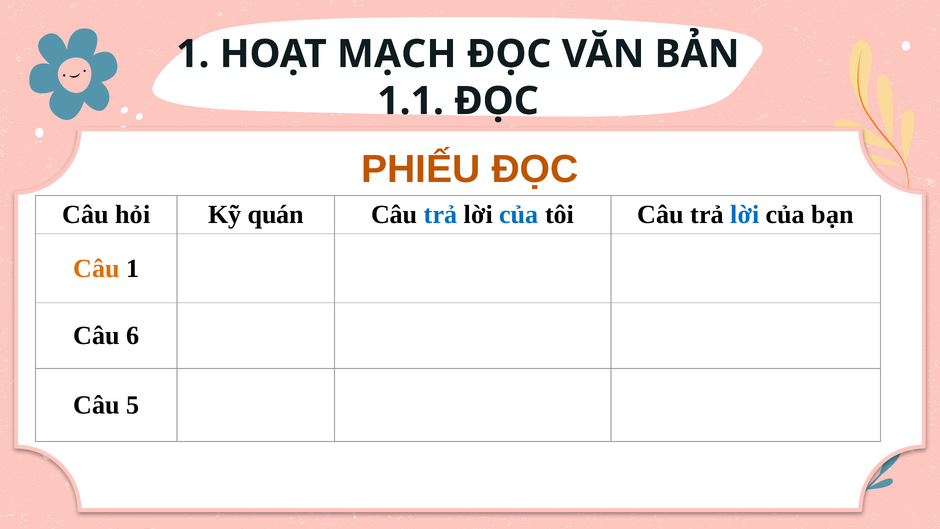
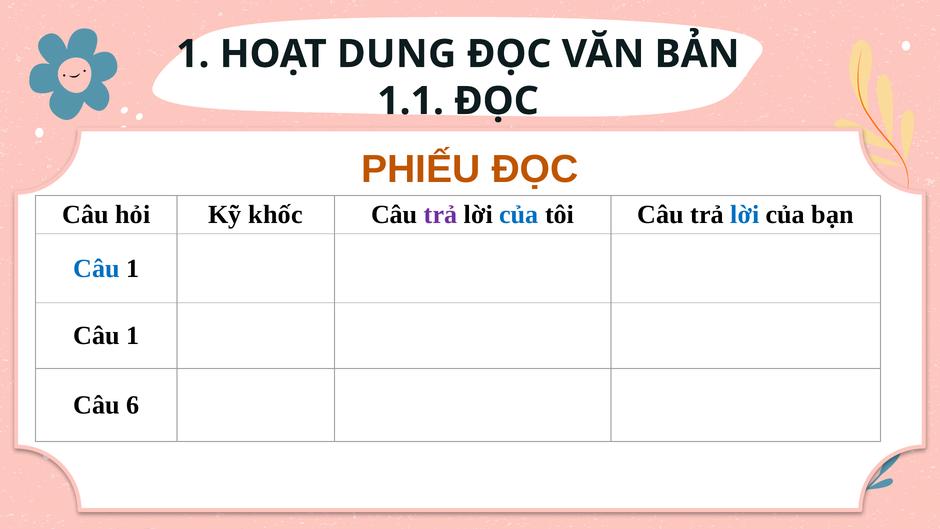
MẠCH: MẠCH -> DUNG (397, 54)
quán: quán -> khốc (276, 215)
trả colour: blue -> purple (441, 215)
Câu colour: orange -> blue (97, 268)
6: 6 -> 1 (133, 336)
5: 5 -> 6 (133, 405)
